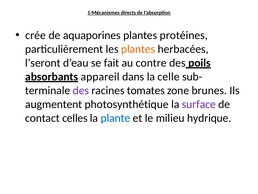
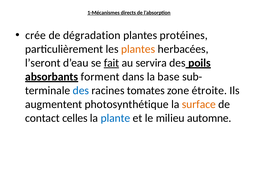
aquaporines: aquaporines -> dégradation (92, 35)
fait underline: none -> present (111, 63)
contre: contre -> servira (151, 63)
appareil: appareil -> forment (100, 76)
celle: celle -> base (169, 76)
des colour: purple -> blue (81, 90)
brunes: brunes -> étroite (209, 90)
surface colour: purple -> orange (199, 104)
hydrique: hydrique -> automne (209, 118)
